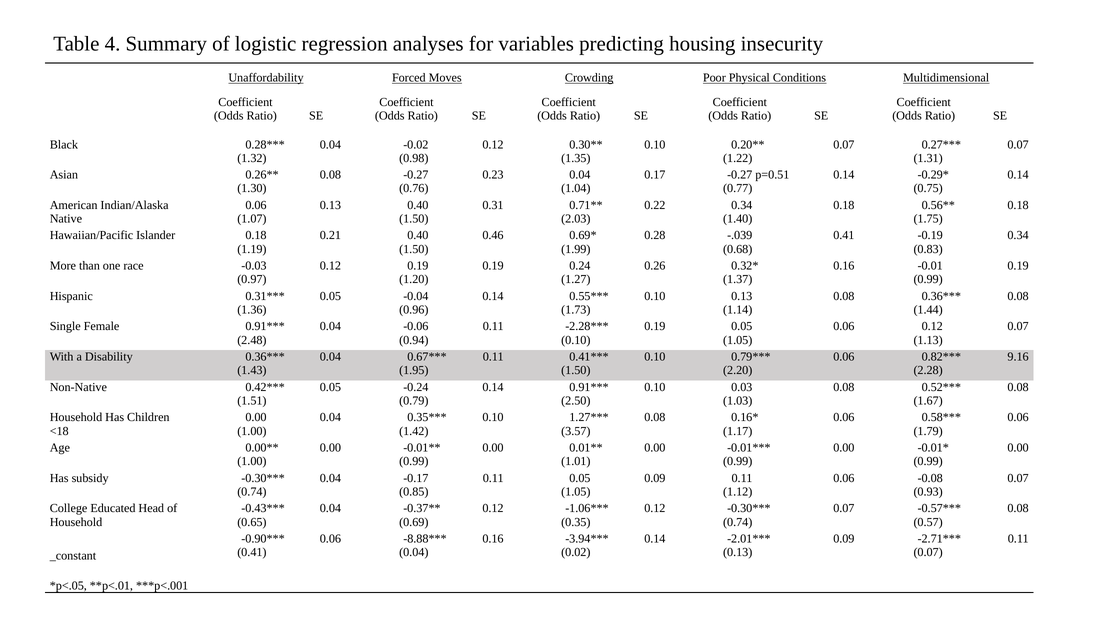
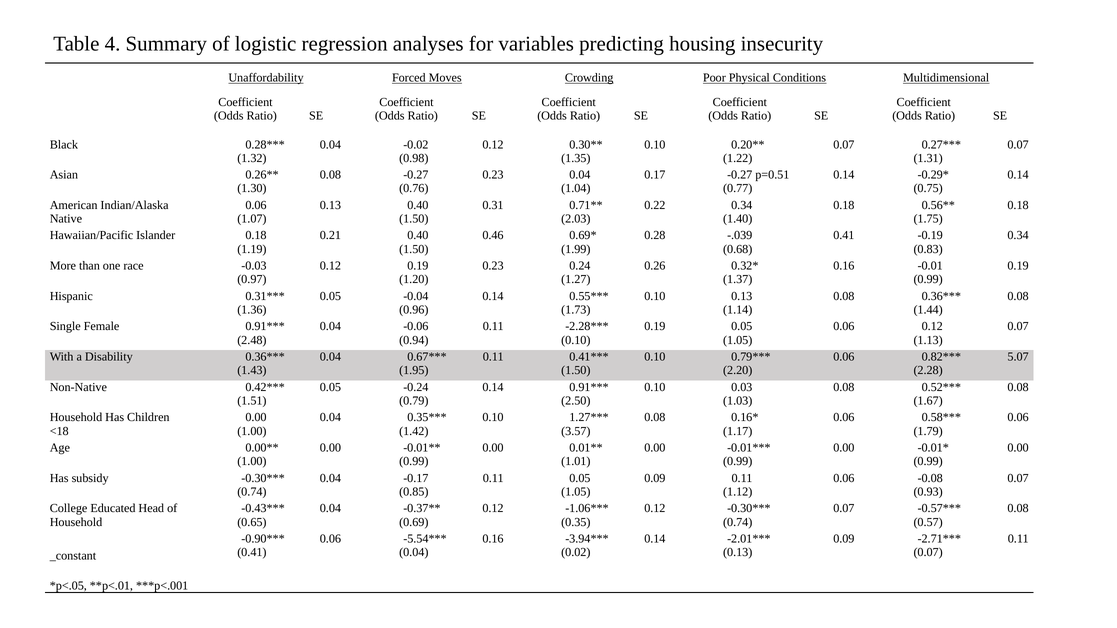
0.19: 0.19 -> 0.23 (493, 266)
9.16: 9.16 -> 5.07 (1018, 357)
-8.88: -8.88 -> -5.54 (416, 539)
